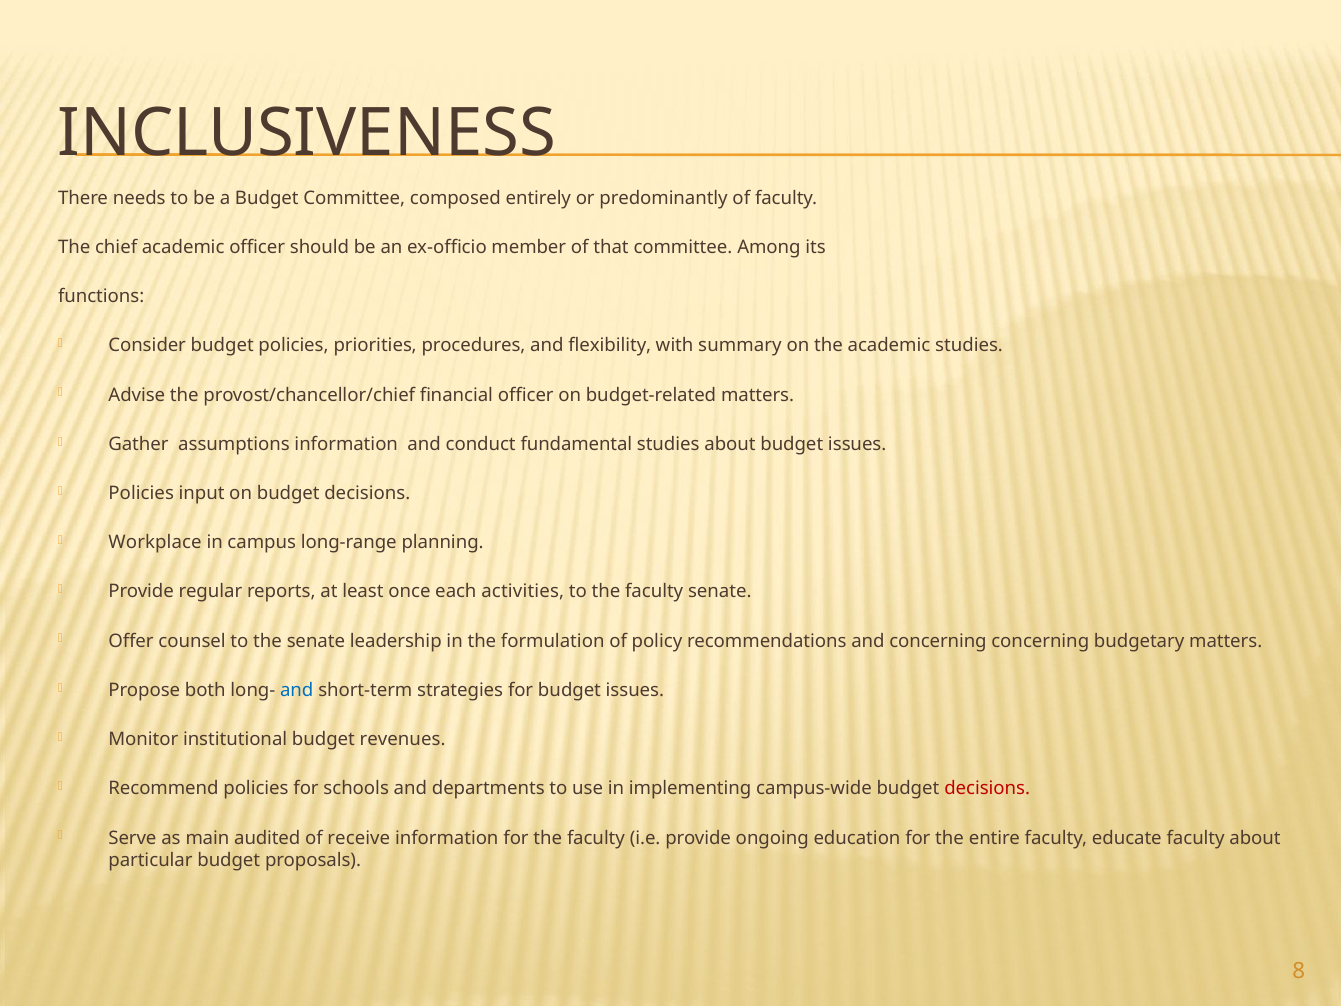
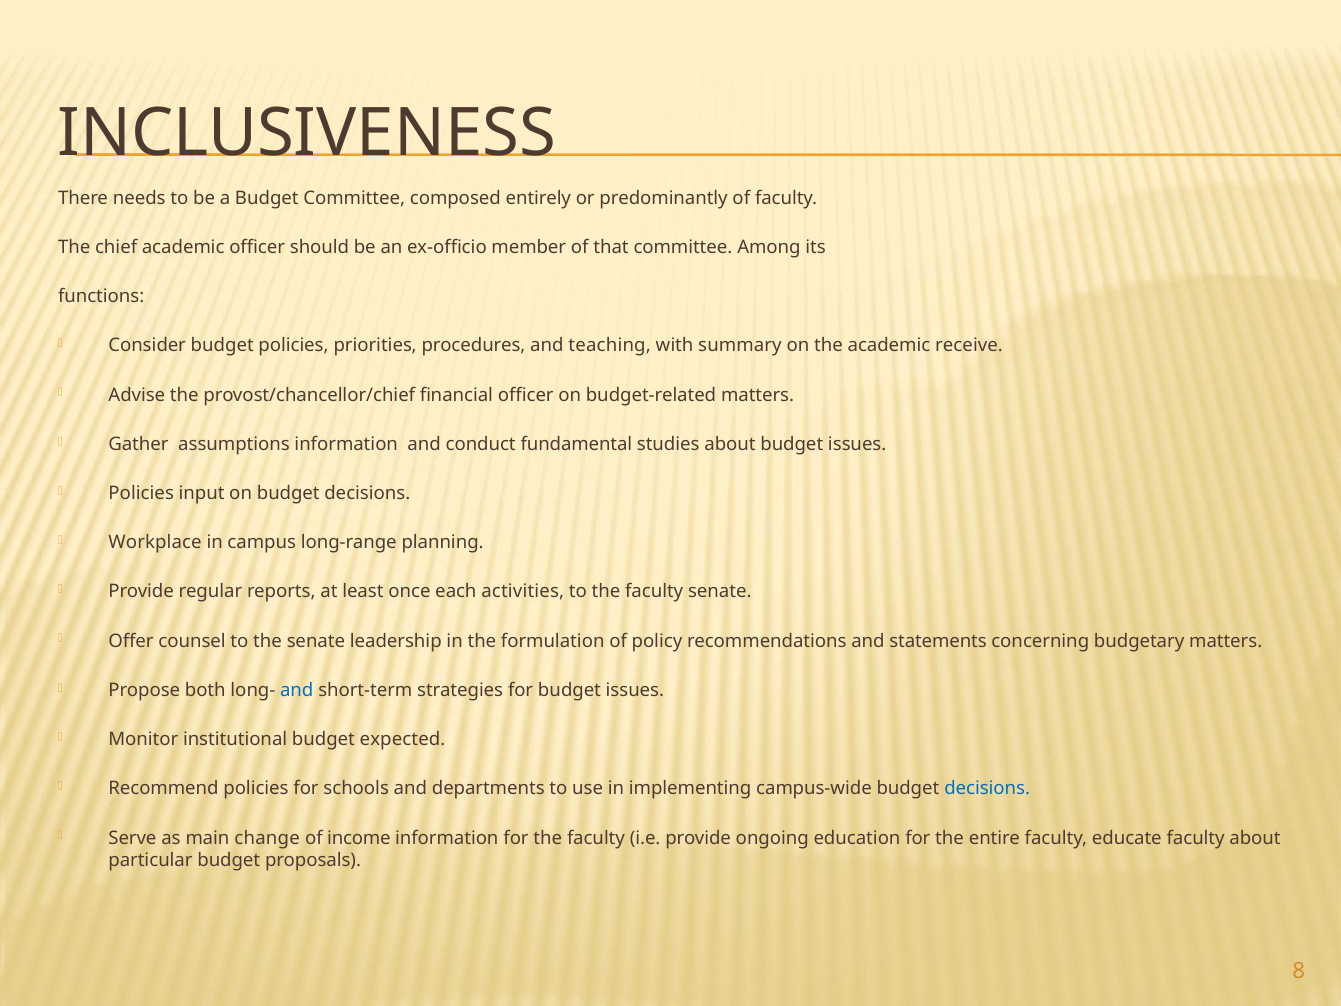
flexibility: flexibility -> teaching (610, 346)
academic studies: studies -> receive (969, 346)
and concerning: concerning -> statements (938, 641)
revenues: revenues -> expected (403, 739)
decisions colour: red -> blue (987, 788)
audited: audited -> change (267, 838)
receive: receive -> income (359, 838)
